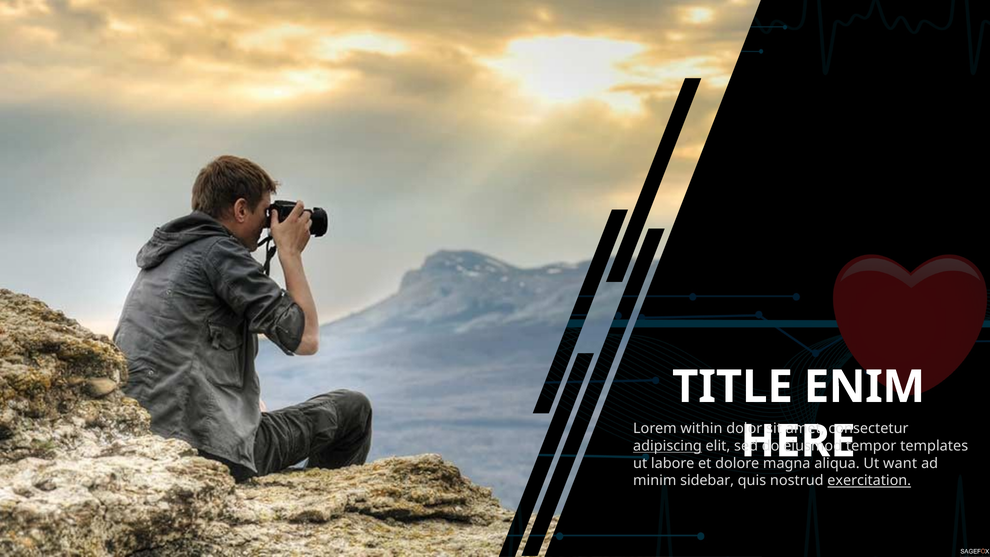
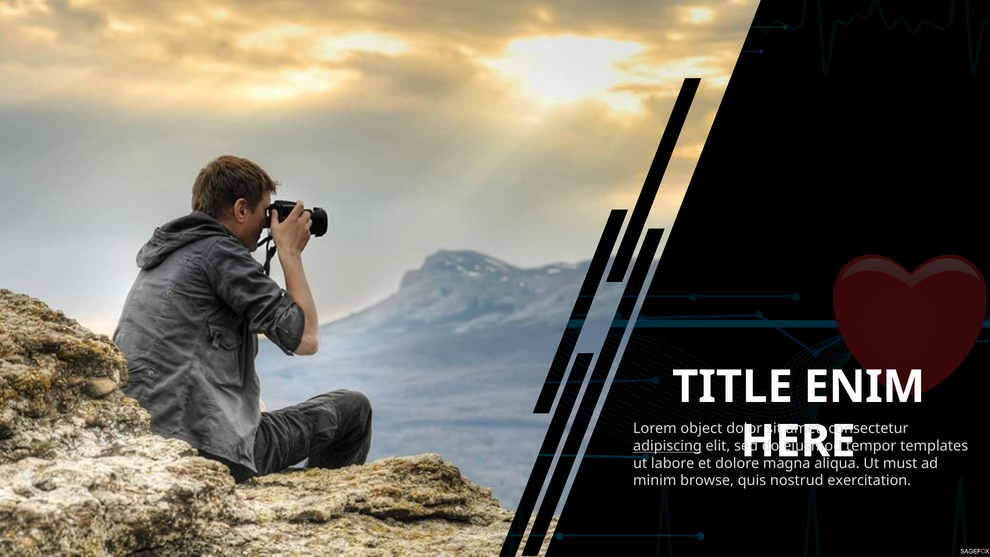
within: within -> object (701, 429)
want: want -> must (900, 463)
sidebar: sidebar -> browse (707, 481)
exercitation underline: present -> none (869, 481)
